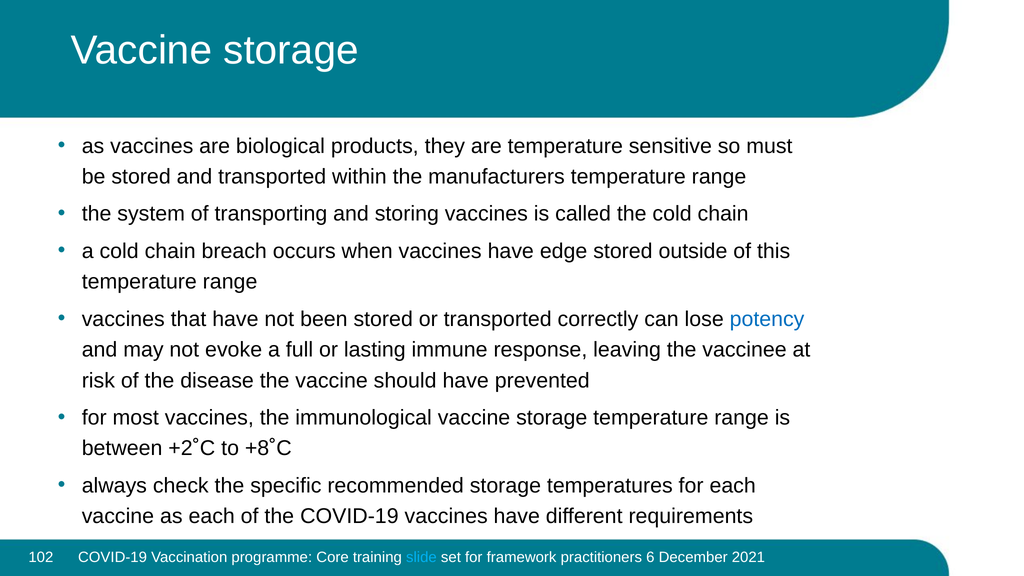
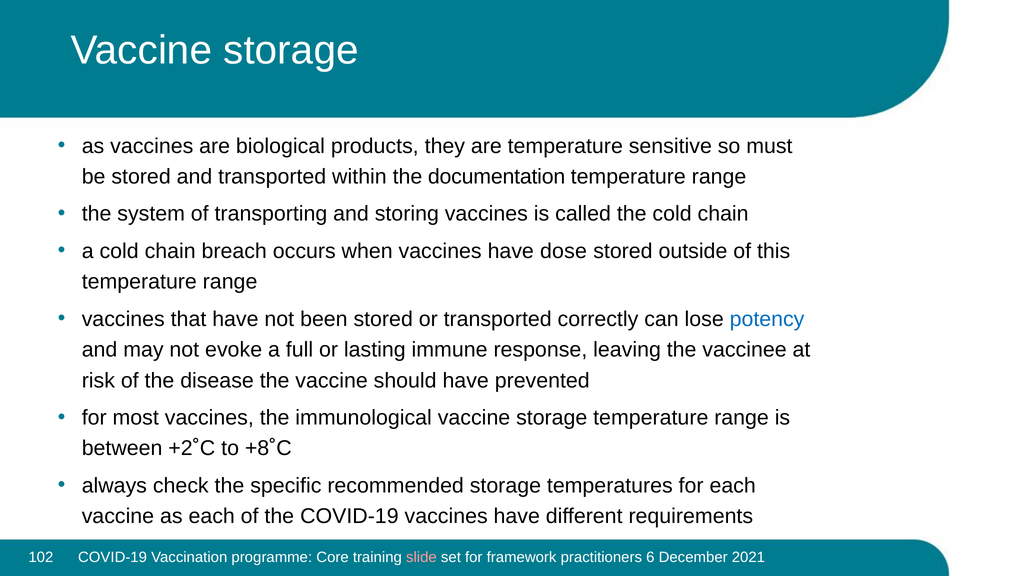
manufacturers: manufacturers -> documentation (497, 177)
edge: edge -> dose (563, 251)
slide colour: light blue -> pink (421, 557)
